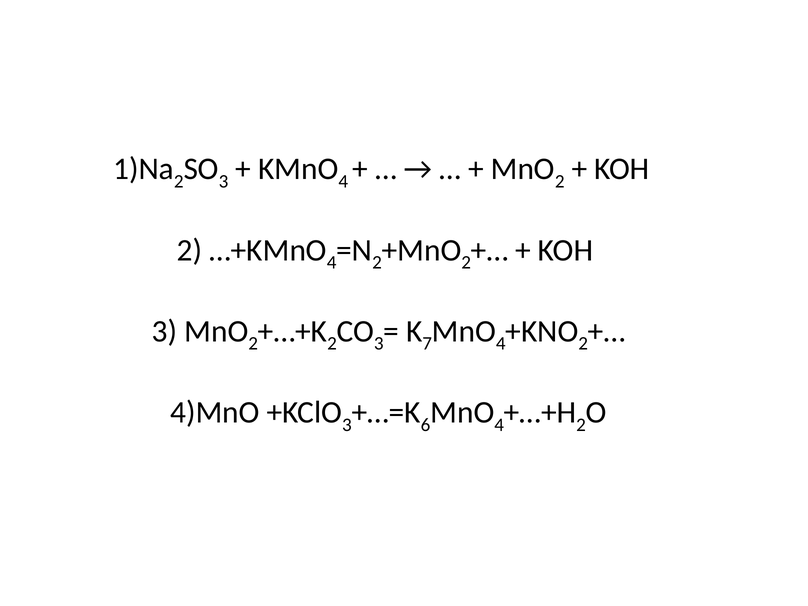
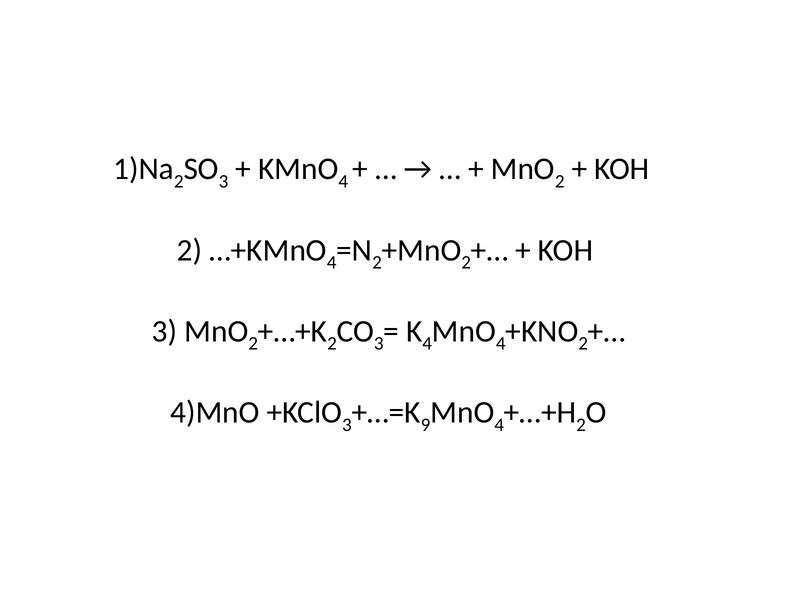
7: 7 -> 4 (427, 344)
6: 6 -> 9 (426, 425)
